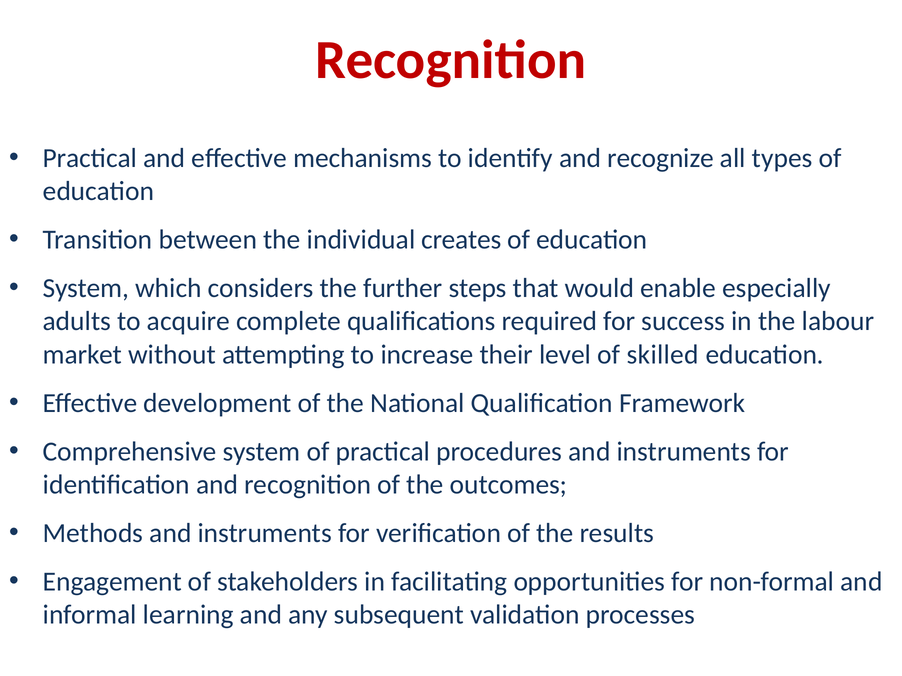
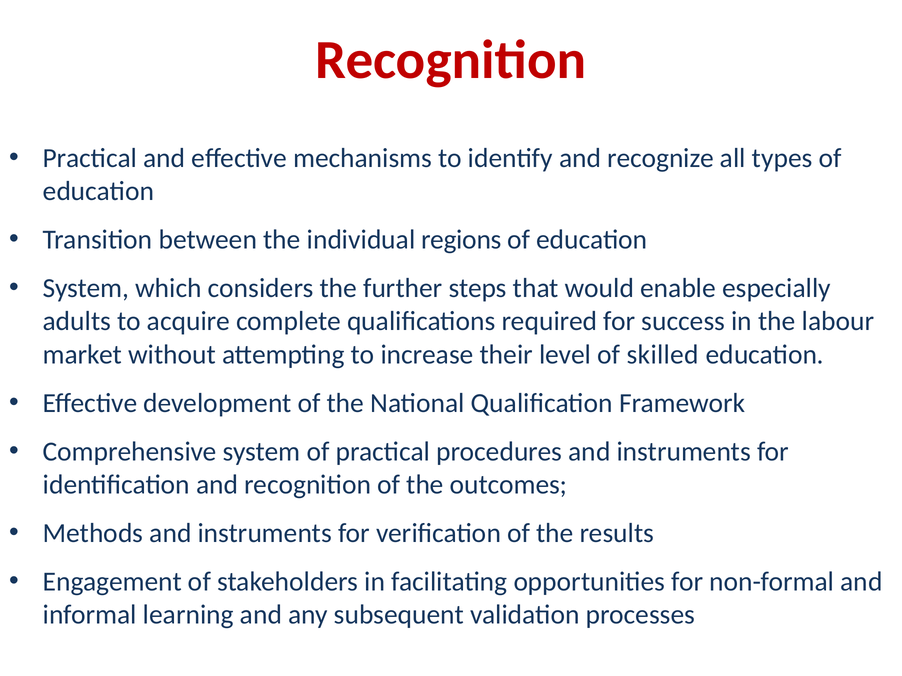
creates: creates -> regions (461, 240)
